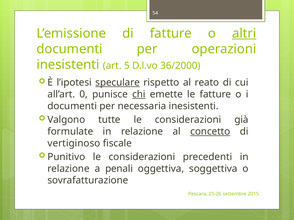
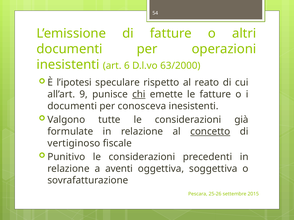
altri underline: present -> none (244, 33)
5: 5 -> 6 (127, 66)
36/2000: 36/2000 -> 63/2000 (180, 66)
speculare underline: present -> none (118, 83)
0: 0 -> 9 (84, 95)
necessaria: necessaria -> conosceva (142, 106)
penali: penali -> aventi (119, 169)
